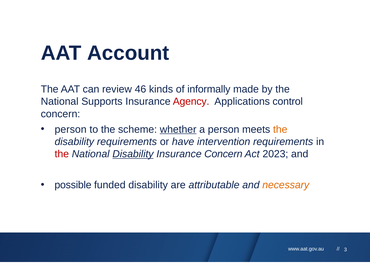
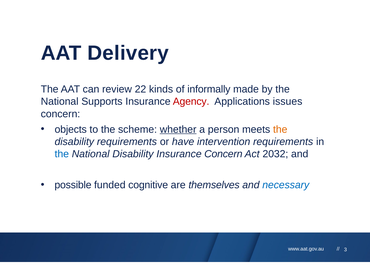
Account: Account -> Delivery (128, 53)
46: 46 -> 22 (140, 89)
control: control -> issues (288, 101)
person: person -> objects (71, 129)
the colour: red -> blue (62, 154)
Disability underline: present -> none (133, 154)
2023: 2023 -> 2032 (275, 154)
funded disability: disability -> cognitive (148, 185)
attributable: attributable -> themselves (214, 185)
necessary colour: orange -> blue (286, 185)
